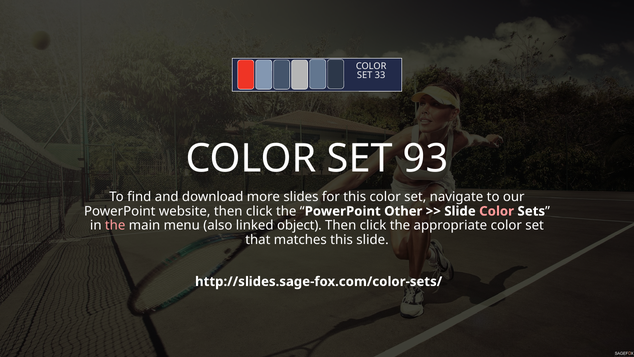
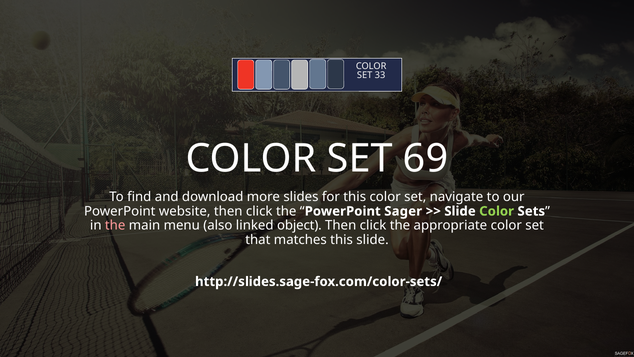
93: 93 -> 69 (426, 158)
Other: Other -> Sager (403, 211)
Color colour: pink -> light green (497, 211)
